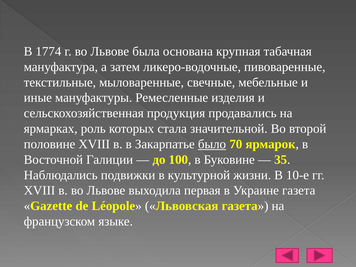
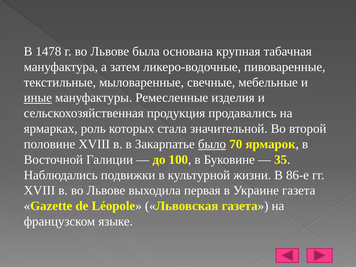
1774: 1774 -> 1478 (48, 51)
иные underline: none -> present (38, 98)
10-е: 10-е -> 86-е (298, 175)
